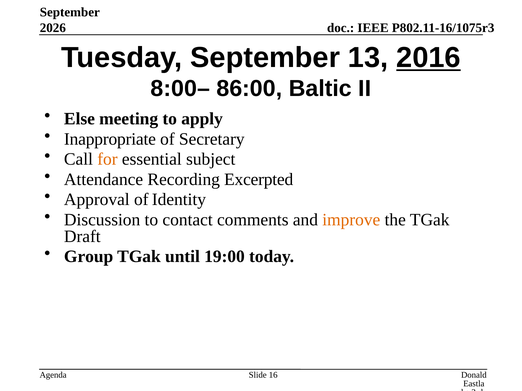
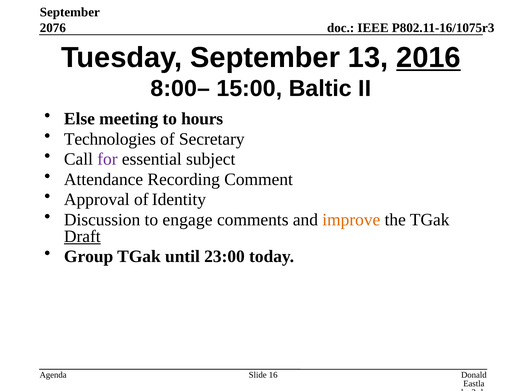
2026: 2026 -> 2076 (53, 28)
86:00: 86:00 -> 15:00 (249, 89)
apply: apply -> hours (202, 119)
Inappropriate: Inappropriate -> Technologies (110, 139)
for colour: orange -> purple (107, 159)
Excerpted: Excerpted -> Comment (259, 180)
contact: contact -> engage (188, 220)
Draft underline: none -> present (82, 237)
19:00: 19:00 -> 23:00 (224, 257)
